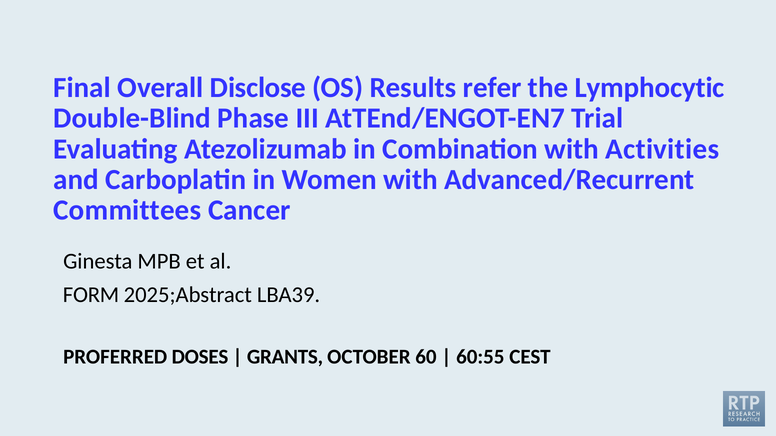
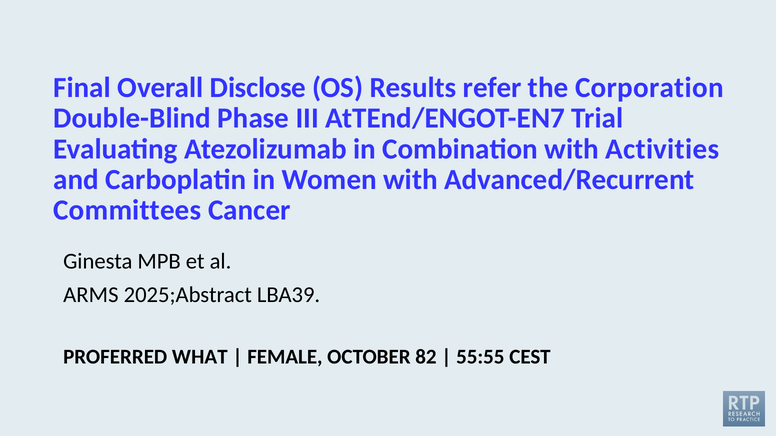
Lymphocytic: Lymphocytic -> Corporation (649, 88)
FORM: FORM -> ARMS (91, 295)
DOSES: DOSES -> WHAT (200, 357)
GRANTS: GRANTS -> FEMALE (285, 357)
60: 60 -> 82 (426, 357)
60:55: 60:55 -> 55:55 (480, 357)
